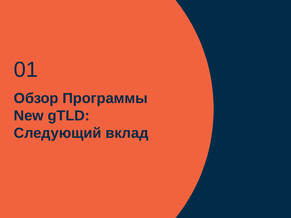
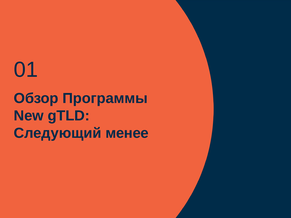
вклад: вклад -> менее (127, 133)
